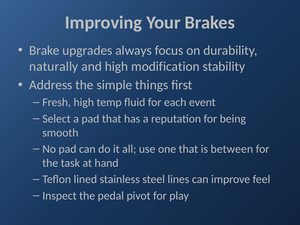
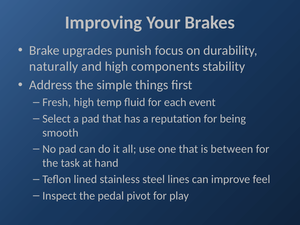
always: always -> punish (134, 50)
modification: modification -> components (165, 66)
